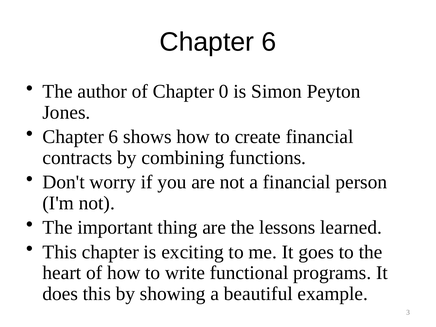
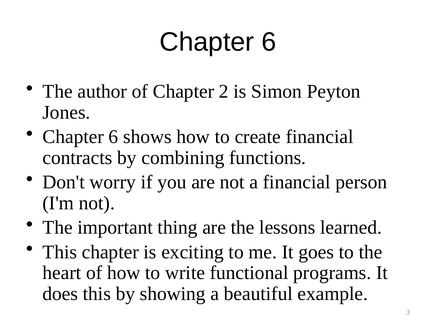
0: 0 -> 2 (224, 91)
